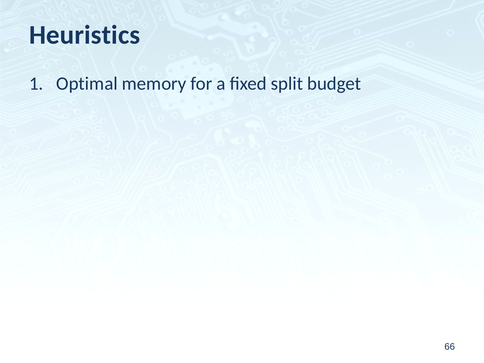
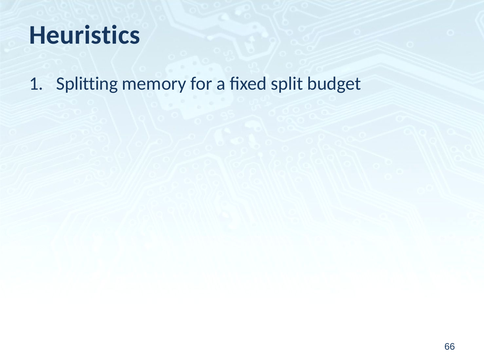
Optimal: Optimal -> Splitting (87, 84)
